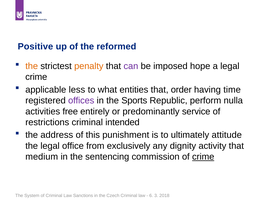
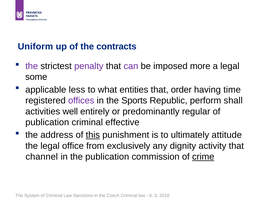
Positive: Positive -> Uniform (35, 47)
reformed: reformed -> contracts (116, 47)
the colour: orange -> purple (32, 66)
penalty colour: orange -> purple (89, 66)
hope: hope -> more (200, 66)
crime: crime -> some (36, 77)
nulla: nulla -> shall (233, 101)
free: free -> well (70, 111)
service: service -> regular (196, 111)
restrictions: restrictions -> publication (47, 122)
intended: intended -> effective (122, 122)
this underline: none -> present (93, 135)
medium: medium -> channel (42, 157)
the sentencing: sentencing -> publication (107, 157)
